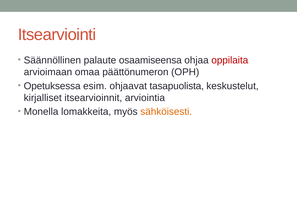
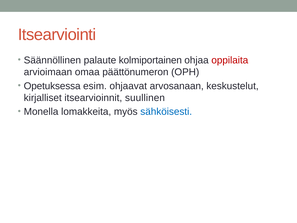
osaamiseensa: osaamiseensa -> kolmiportainen (150, 60)
tasapuolista: tasapuolista -> arvosanaan (177, 86)
arviointia: arviointia -> suullinen (145, 98)
sähköisesti colour: orange -> blue (166, 112)
